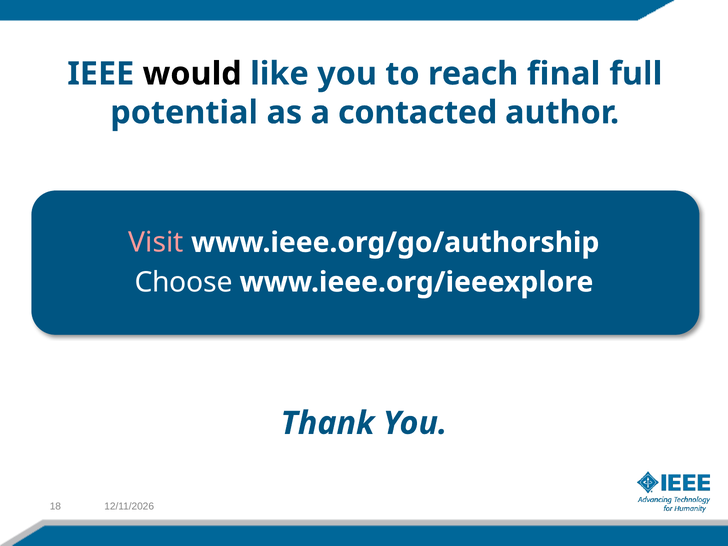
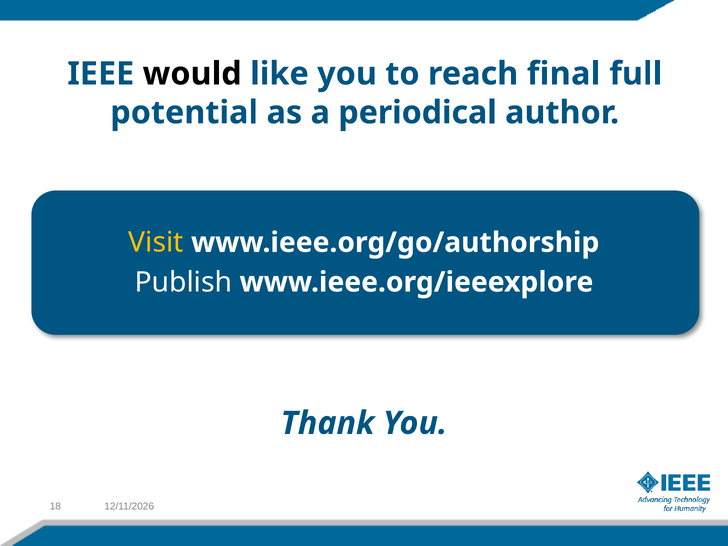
contacted: contacted -> periodical (418, 113)
Visit colour: pink -> yellow (156, 243)
Choose: Choose -> Publish (183, 282)
